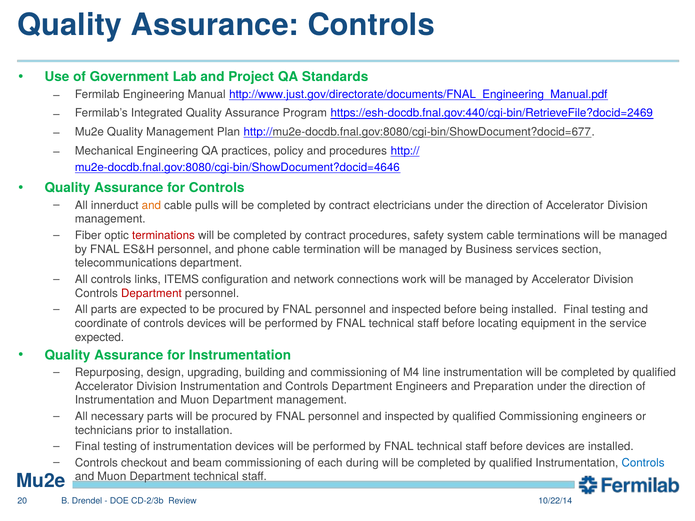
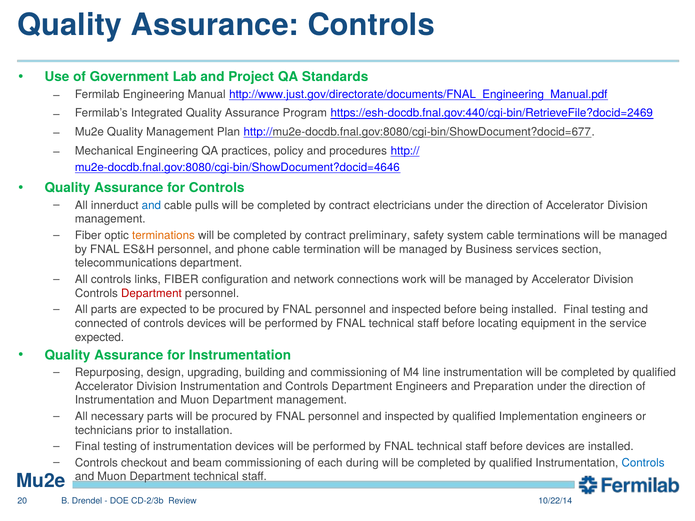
and colour: orange -> blue (151, 205)
terminations colour: red -> orange (163, 235)
contract procedures: procedures -> preliminary (380, 235)
links ITEMS: ITEMS -> FIBER (181, 279)
coordinate: coordinate -> connected (101, 323)
qualified Commissioning: Commissioning -> Implementation (539, 417)
